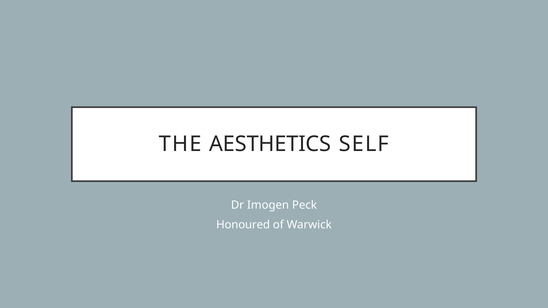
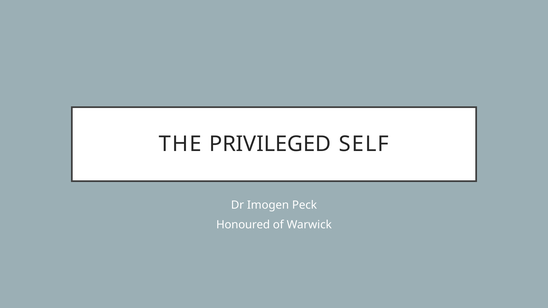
AESTHETICS: AESTHETICS -> PRIVILEGED (270, 144)
